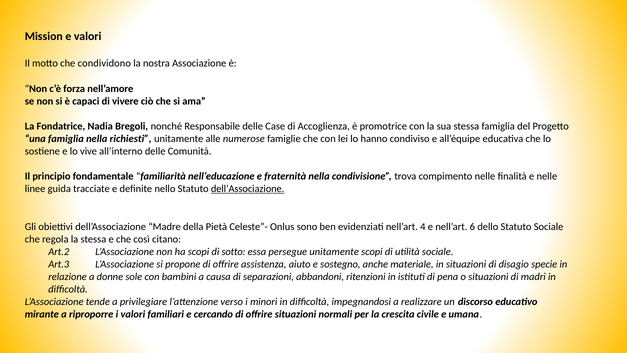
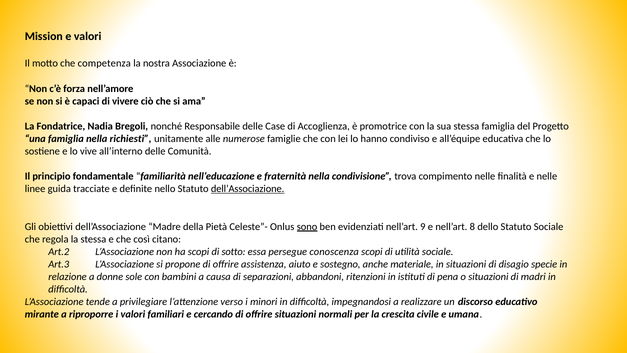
condividono: condividono -> competenza (104, 63)
sono underline: none -> present (307, 226)
4: 4 -> 9 (423, 226)
6: 6 -> 8 (472, 226)
persegue unitamente: unitamente -> conoscenza (334, 251)
